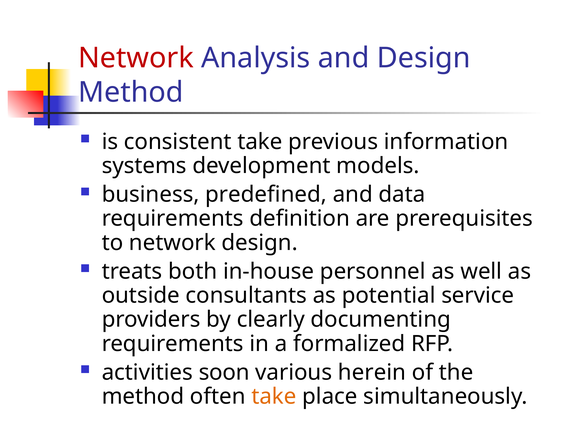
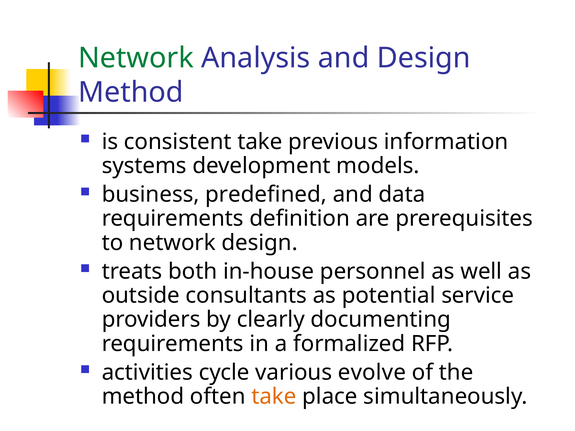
Network colour: red -> green (136, 58)
soon: soon -> cycle (224, 373)
herein: herein -> evolve (372, 373)
